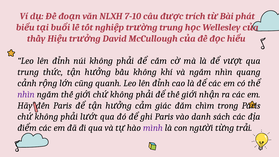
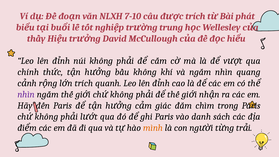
trung: trung -> chính (28, 72)
cũng: cũng -> trích (84, 83)
mình colour: purple -> orange (153, 128)
